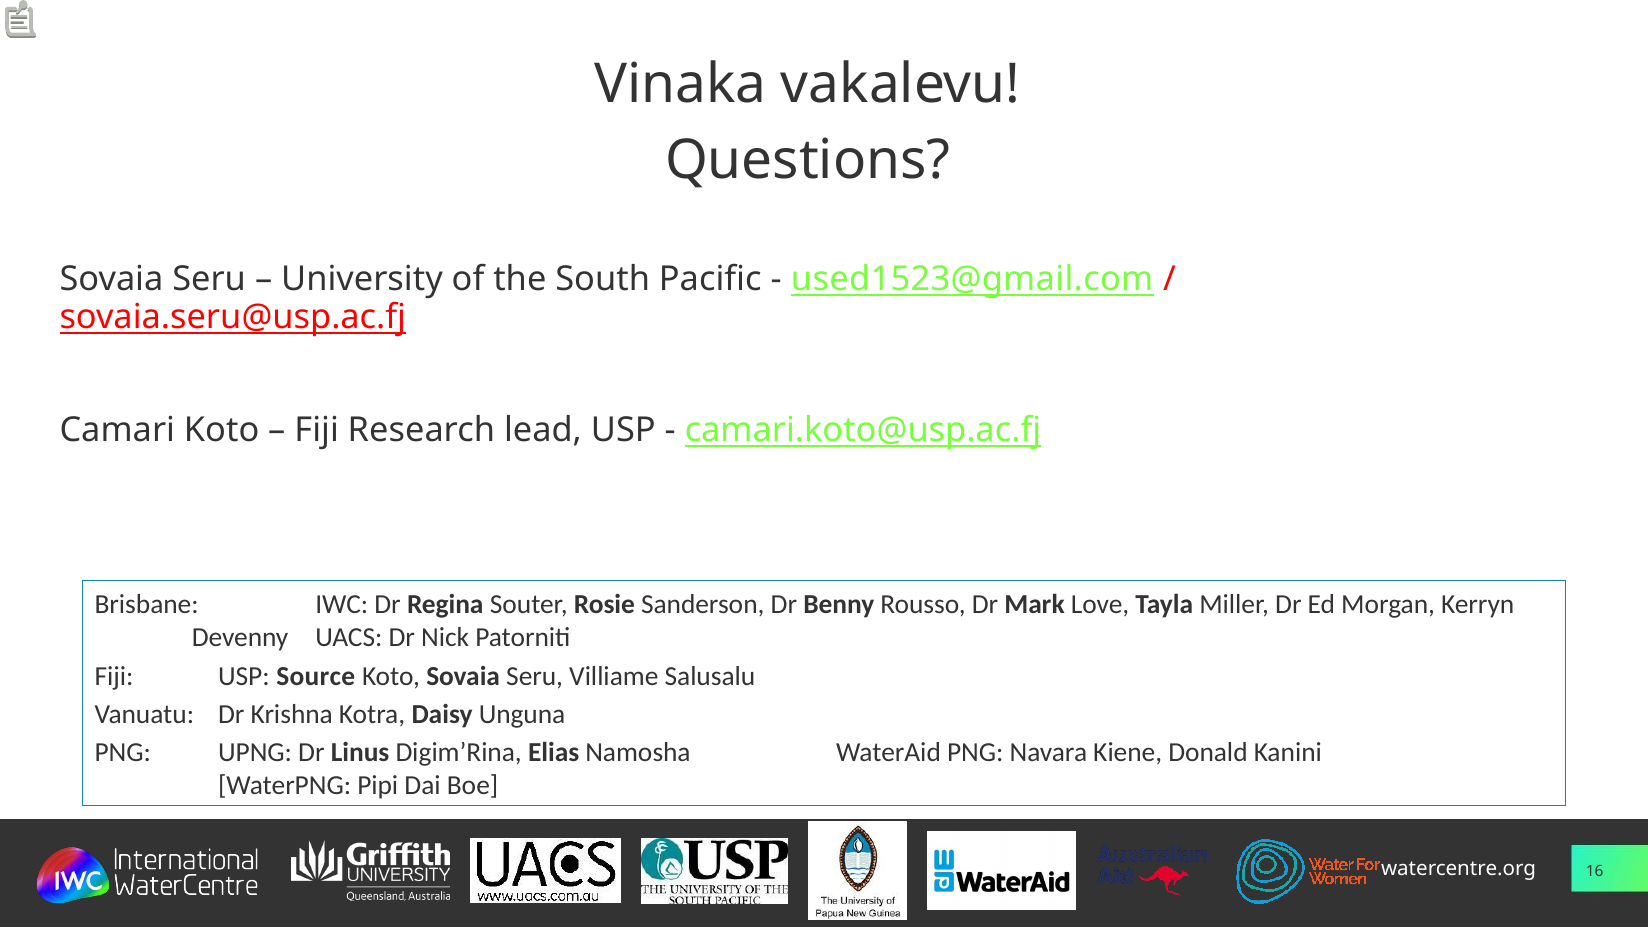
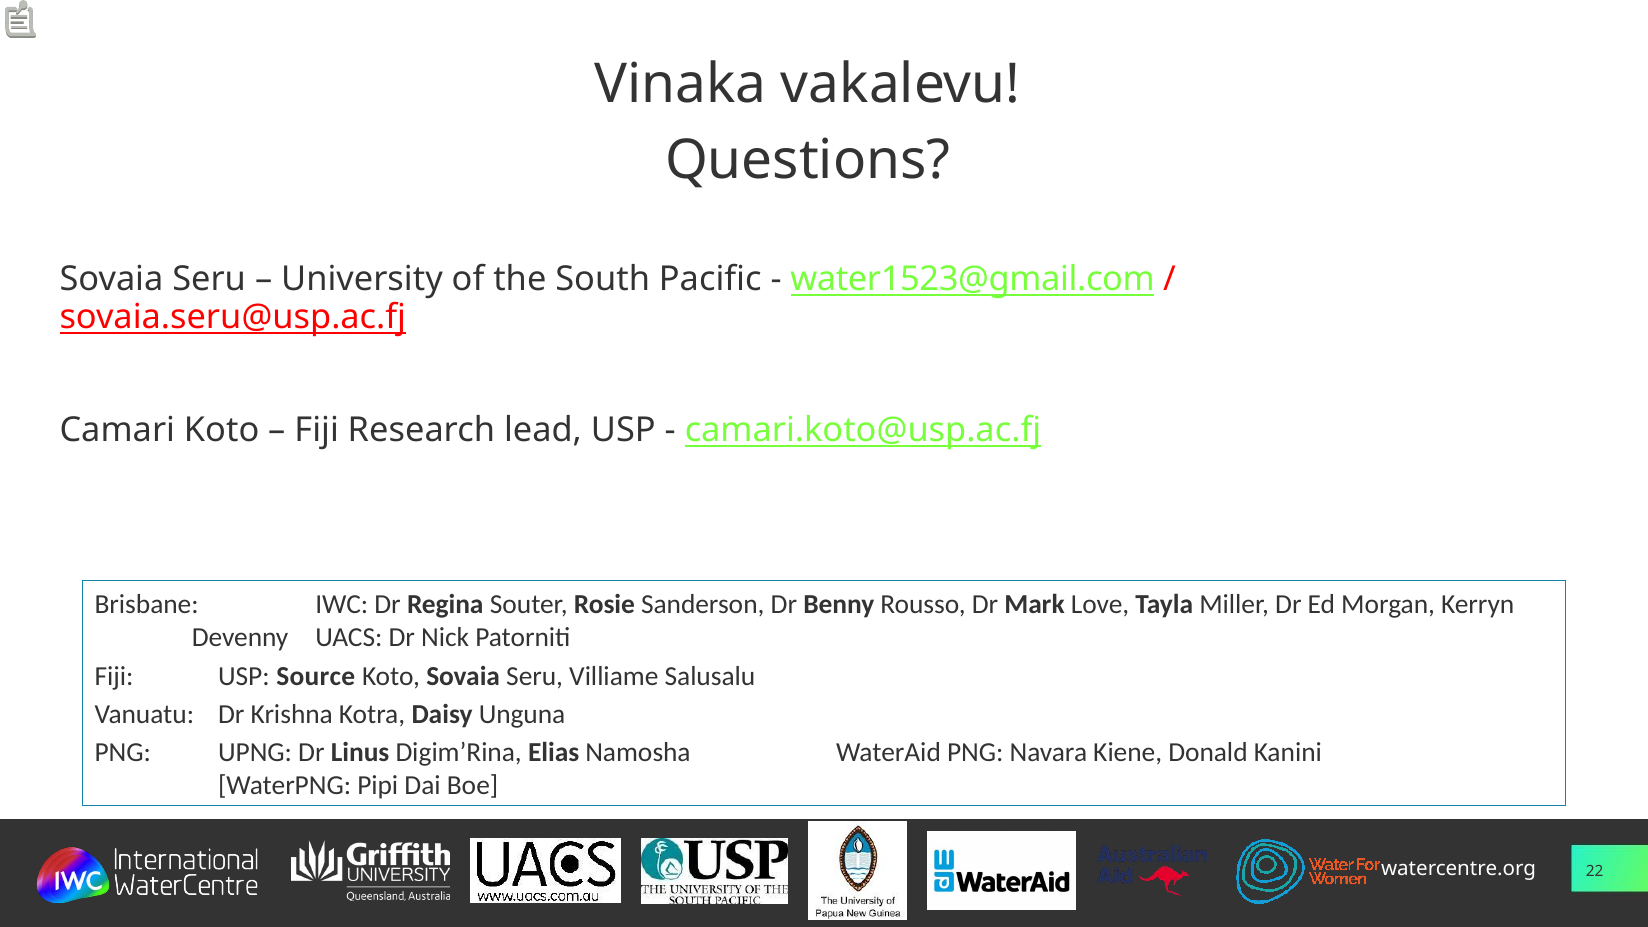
used1523@gmail.com: used1523@gmail.com -> water1523@gmail.com (973, 280)
16: 16 -> 22 (1595, 871)
